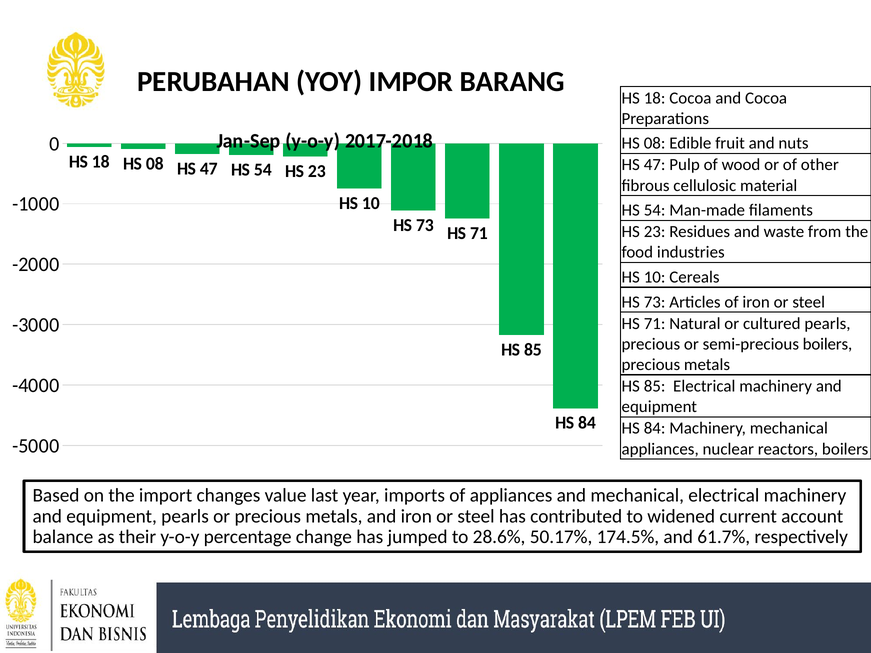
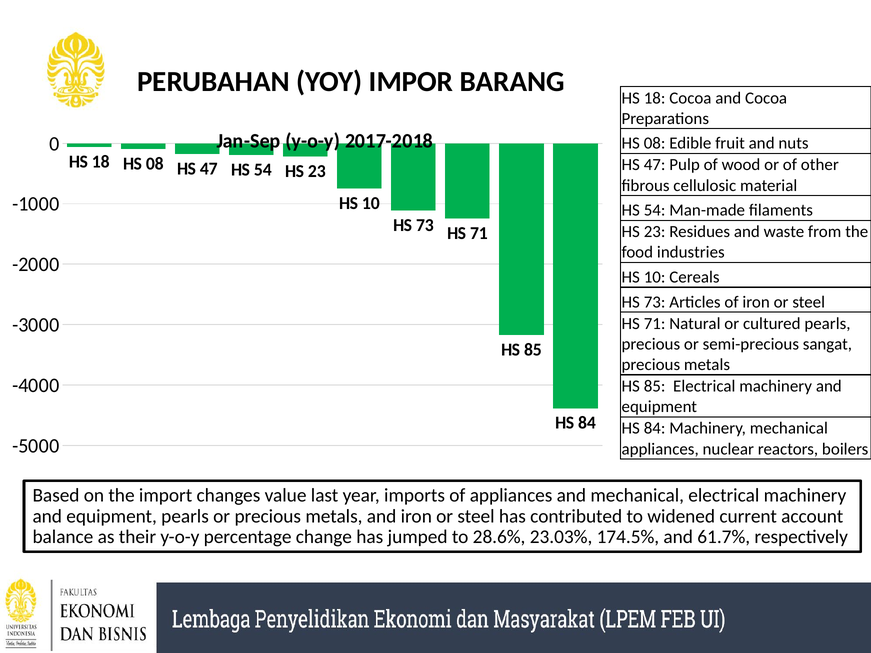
semi-precious boilers: boilers -> sangat (827, 344)
50.17%: 50.17% -> 23.03% (561, 537)
